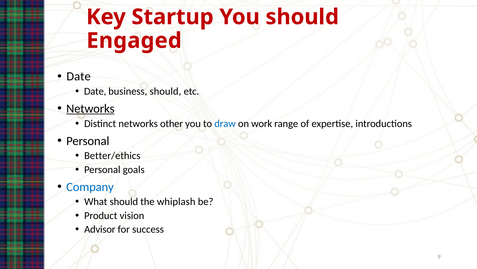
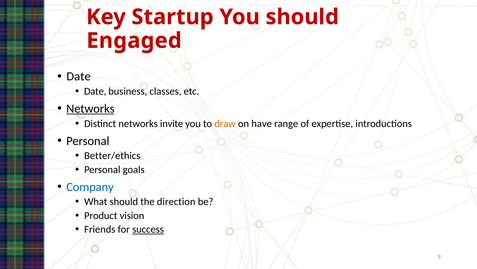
business should: should -> classes (165, 91)
other: other -> invite (172, 123)
draw colour: blue -> orange (225, 123)
work: work -> have (262, 123)
whiplash: whiplash -> direction (176, 201)
Advisor: Advisor -> Friends (100, 229)
success underline: none -> present (148, 229)
